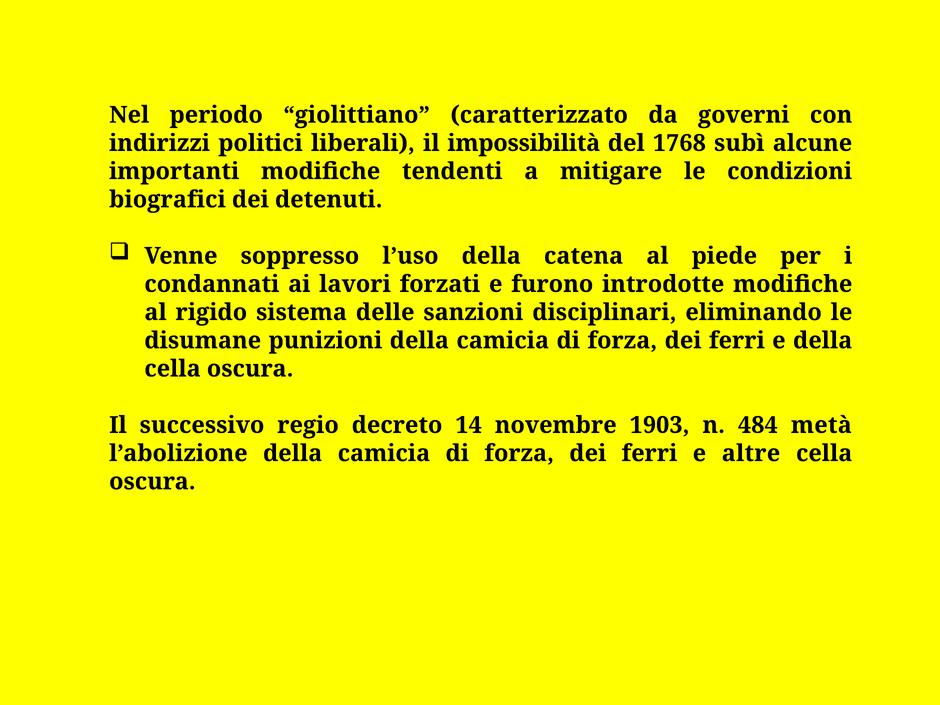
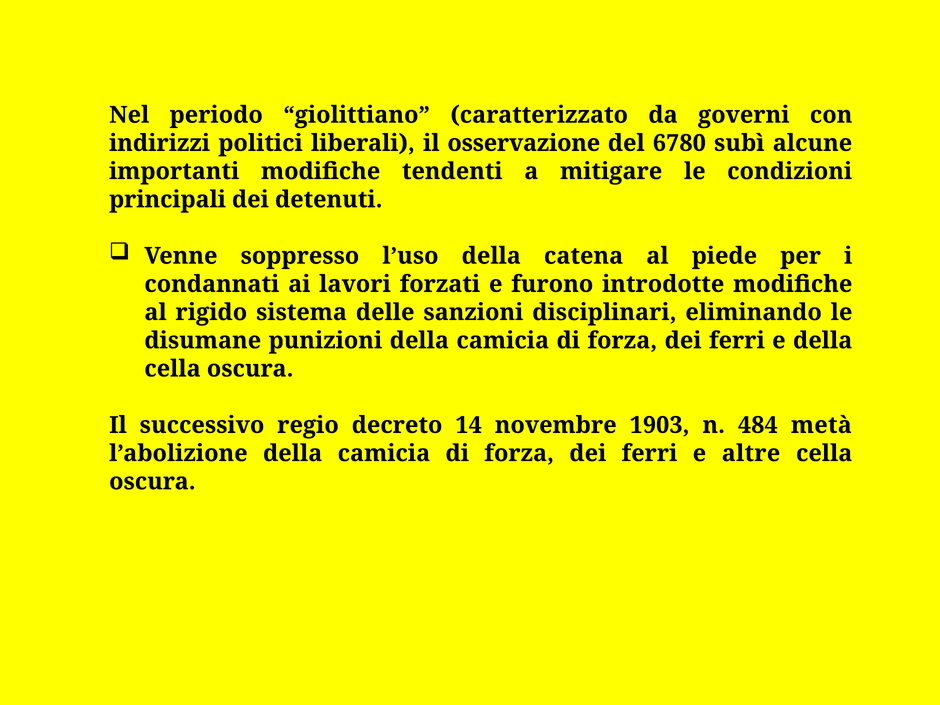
impossibilità: impossibilità -> osservazione (524, 143)
1768: 1768 -> 6780 (679, 143)
biografici: biografici -> principali (168, 200)
